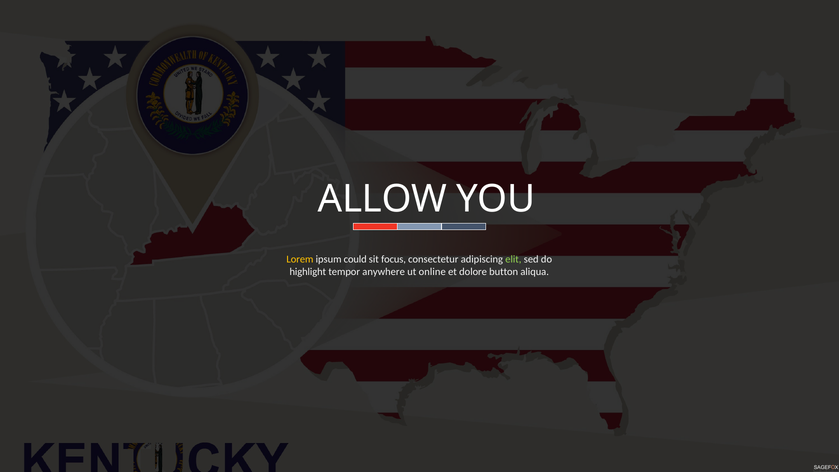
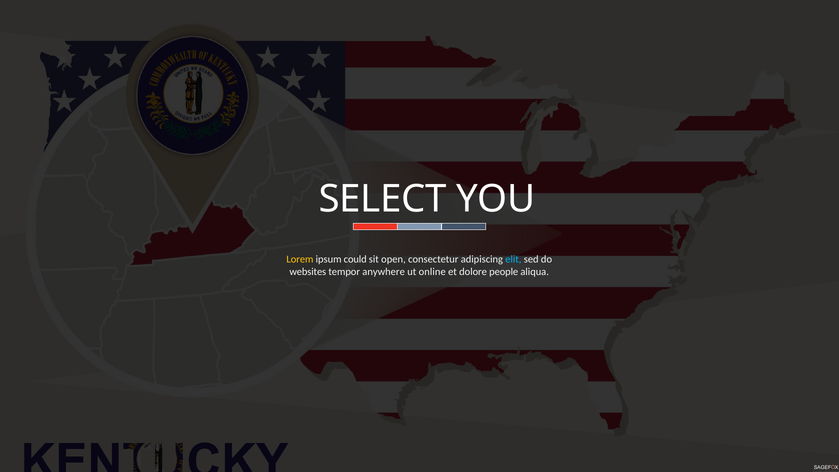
ALLOW: ALLOW -> SELECT (382, 199)
focus: focus -> open (393, 259)
elit colour: light green -> light blue (513, 259)
highlight: highlight -> websites (308, 272)
button: button -> people (504, 272)
